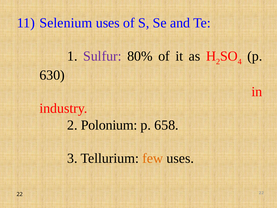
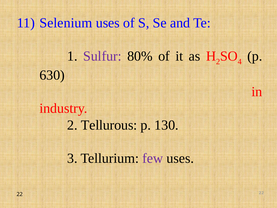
Polonium: Polonium -> Tellurous (109, 125)
658: 658 -> 130 (167, 125)
few colour: orange -> purple (153, 158)
